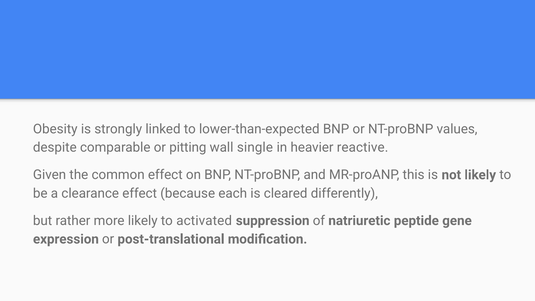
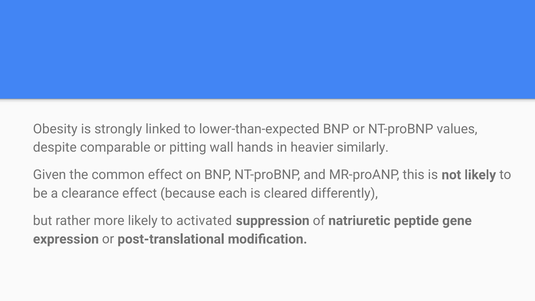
single: single -> hands (255, 147)
reactive: reactive -> similarly (363, 147)
